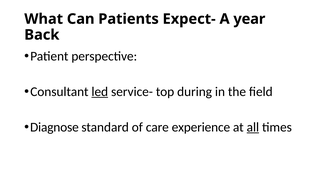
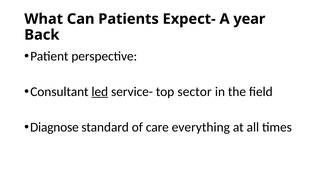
during: during -> sector (195, 91)
experience: experience -> everything (201, 127)
all underline: present -> none (253, 127)
